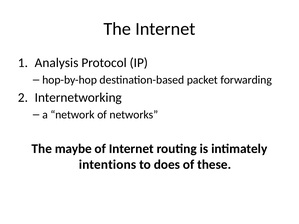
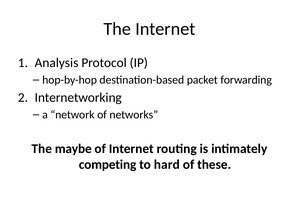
intentions: intentions -> competing (108, 165)
does: does -> hard (167, 165)
